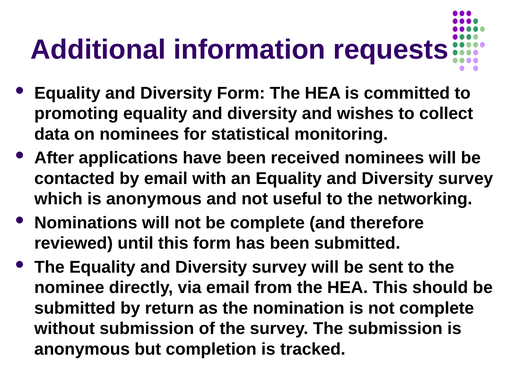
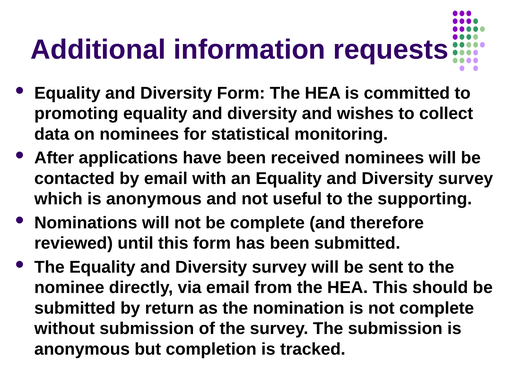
networking: networking -> supporting (425, 199)
